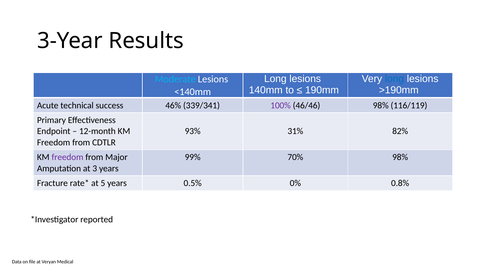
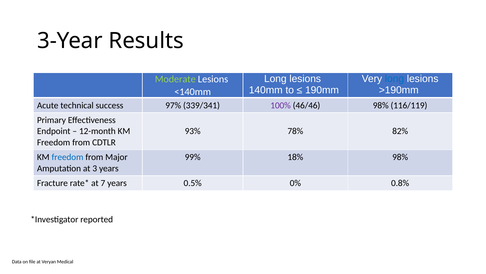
Moderate colour: light blue -> light green (175, 79)
46%: 46% -> 97% (173, 105)
31%: 31% -> 78% (295, 131)
freedom colour: purple -> blue (67, 157)
70%: 70% -> 18% (295, 157)
5: 5 -> 7 (103, 183)
